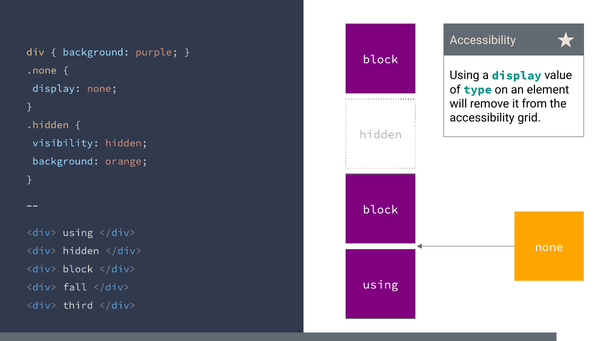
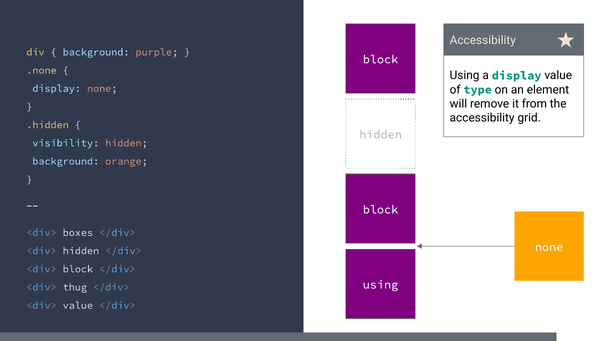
<div> using: using -> boxes (78, 233)
fall: fall -> thug (75, 288)
<div> third: third -> value (78, 306)
